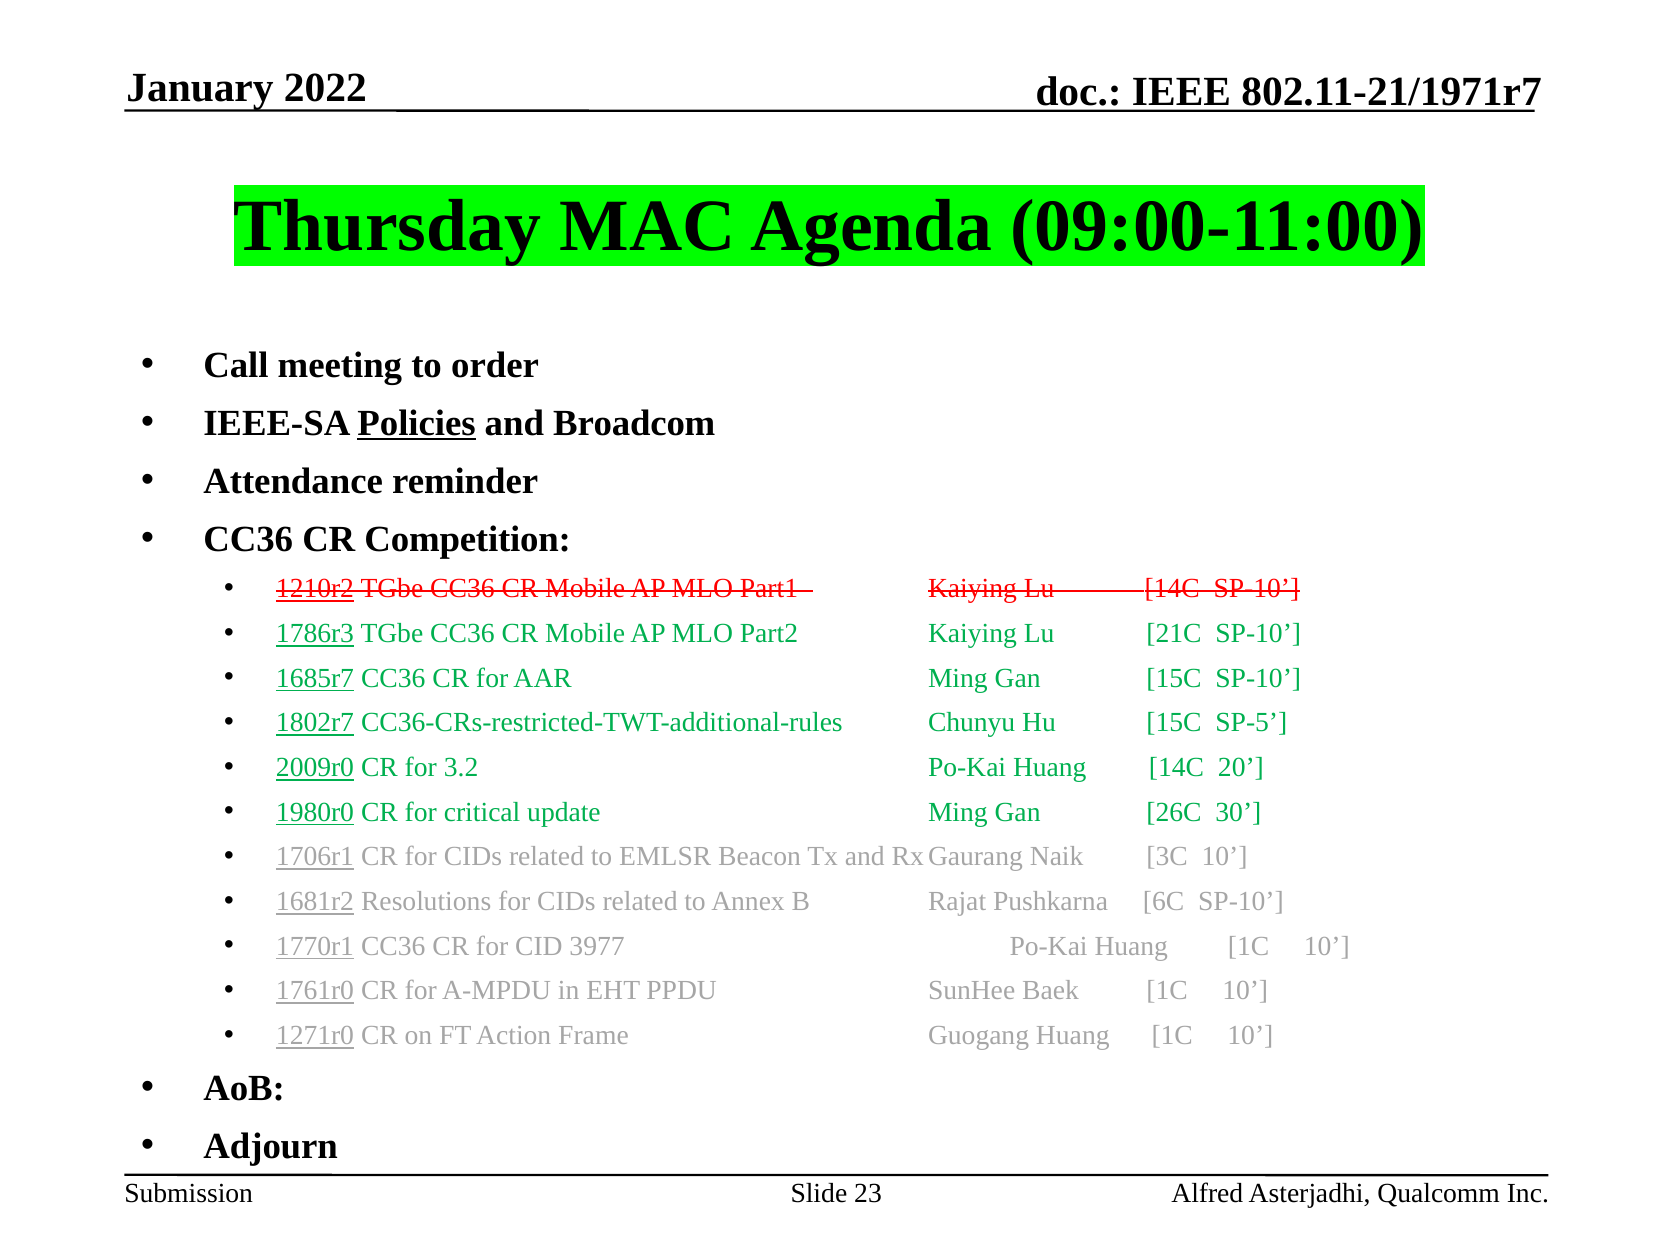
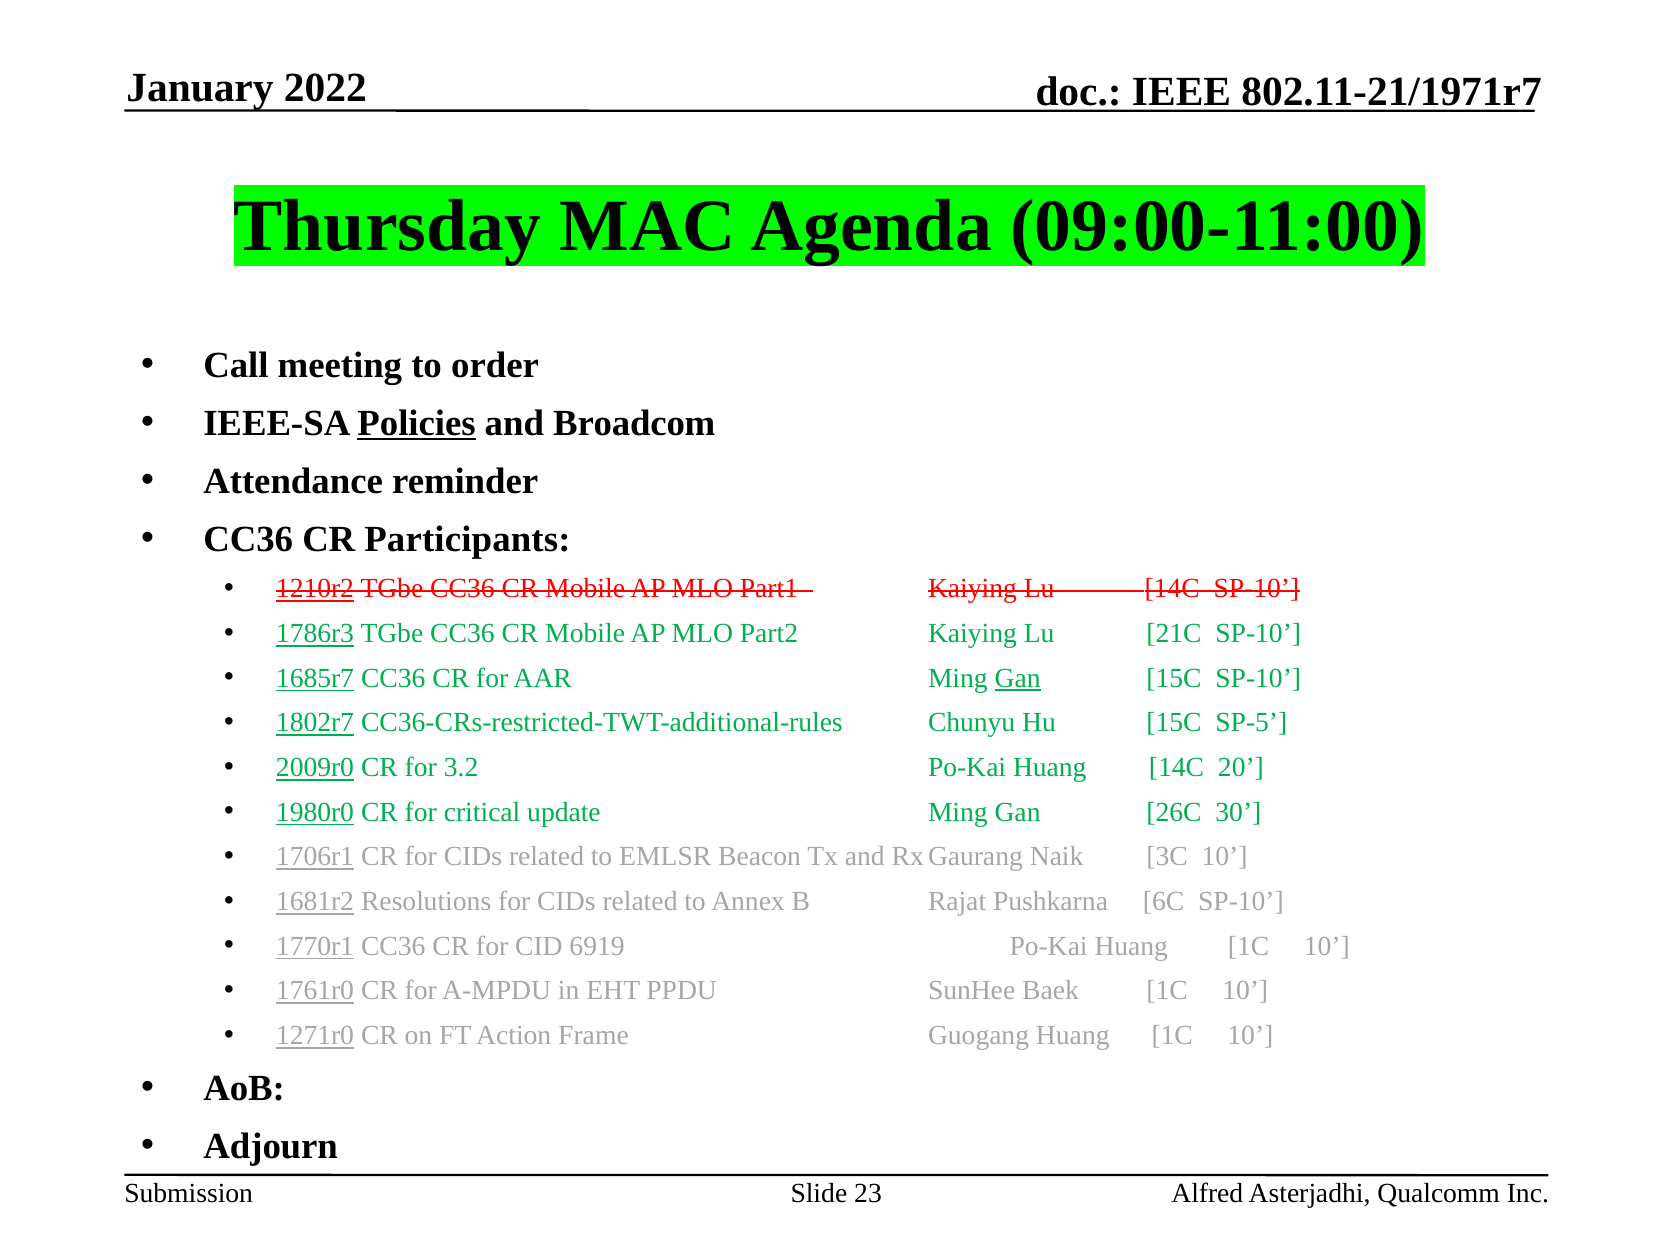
Competition: Competition -> Participants (467, 539)
Gan underline: none -> present (1018, 678)
3977: 3977 -> 6919 (597, 946)
